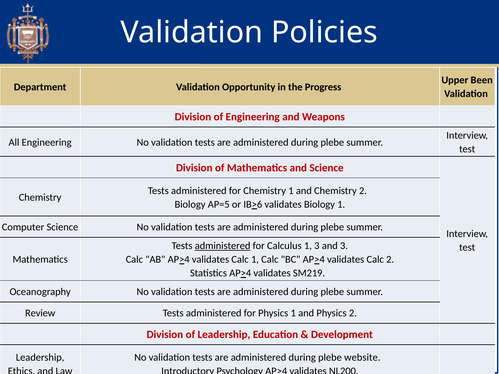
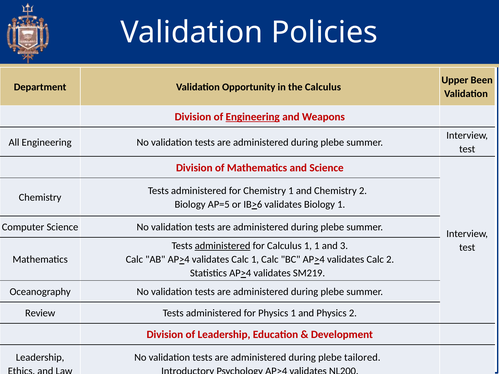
the Progress: Progress -> Calculus (323, 87)
Engineering underline: none -> present (253, 117)
1 3: 3 -> 1 (317, 246)
website: website -> tailored (362, 358)
